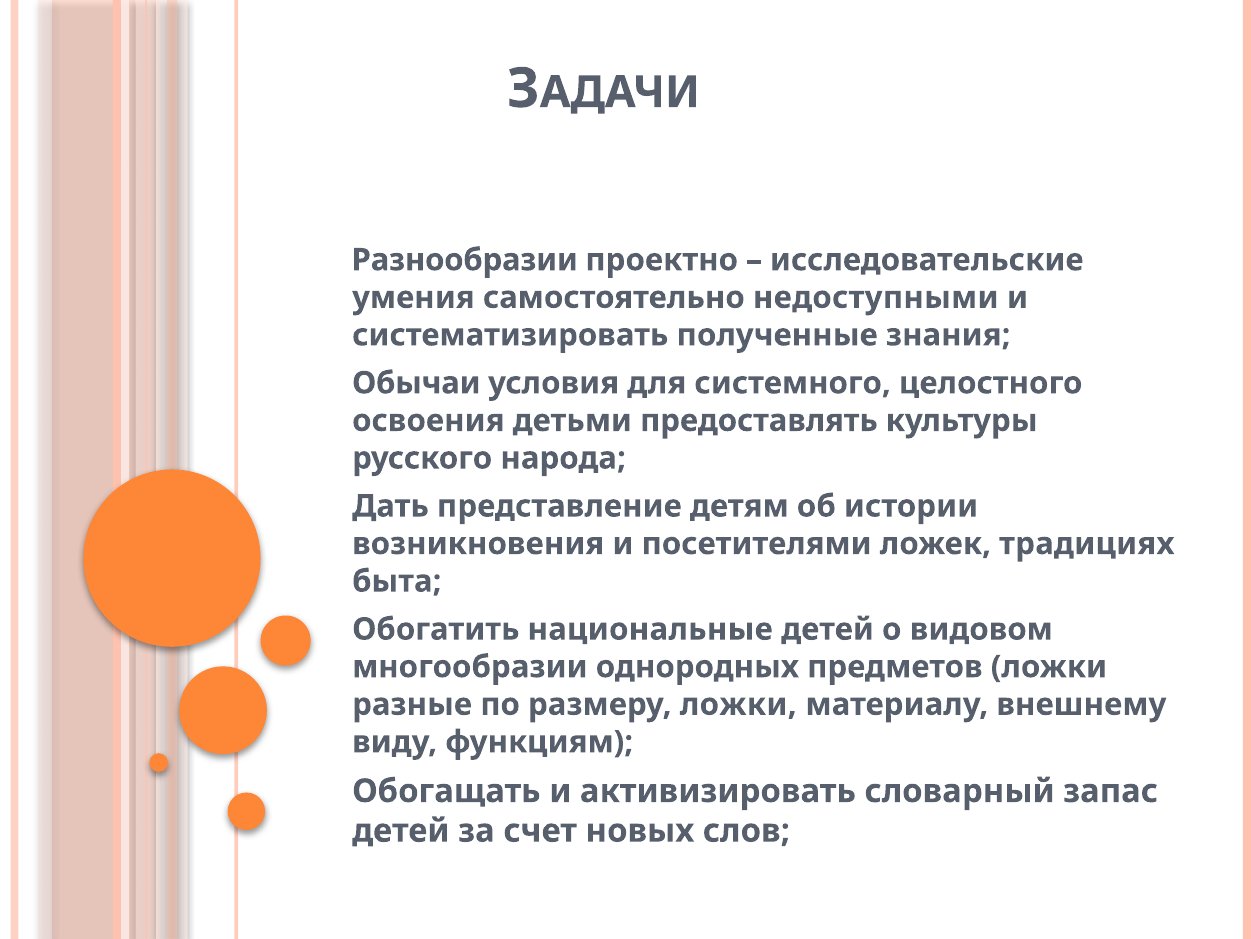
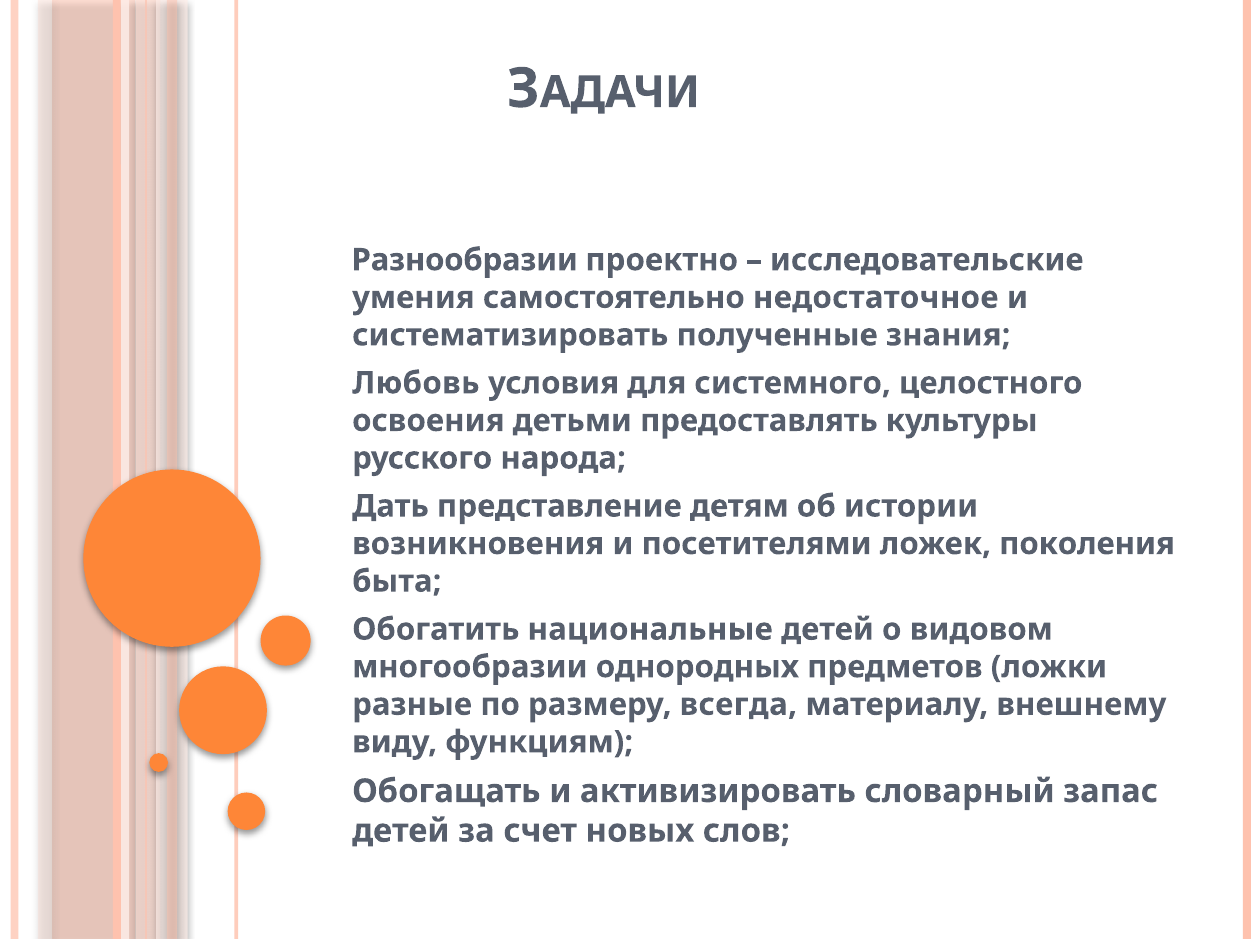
недоступными: недоступными -> недостаточное (876, 297)
Обычаи: Обычаи -> Любовь (416, 383)
традициях: традициях -> поколения (1087, 543)
размеру ложки: ложки -> всегда (738, 704)
